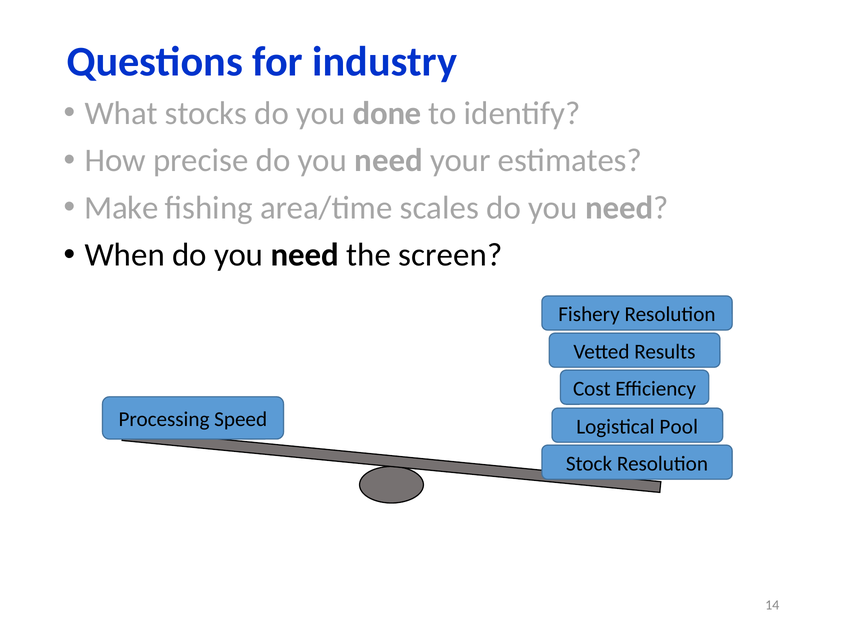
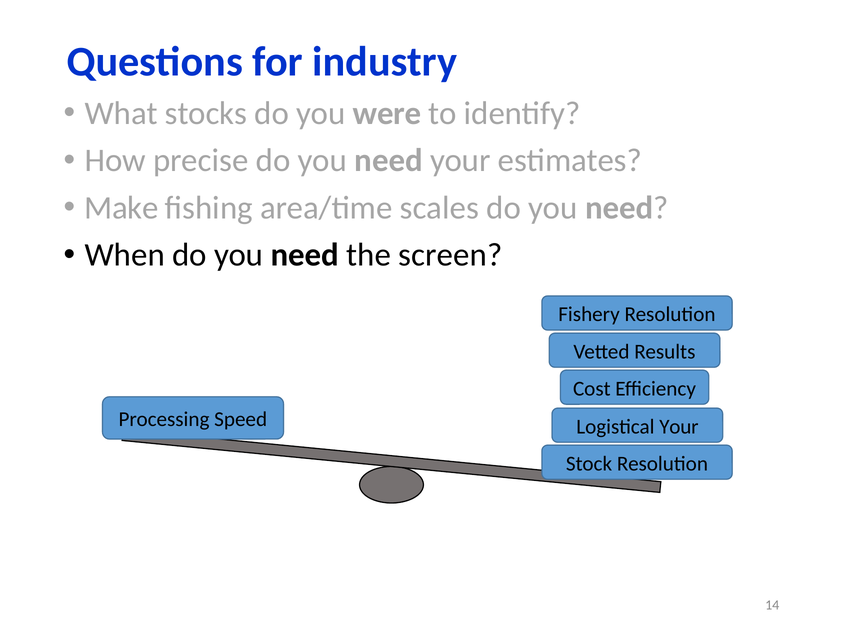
done: done -> were (387, 113)
Logistical Pool: Pool -> Your (679, 427)
